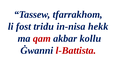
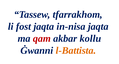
fost tridu: tridu -> jaqta (44, 26)
in-nisa hekk: hekk -> jaqta (98, 26)
l-Battista colour: red -> orange (76, 51)
